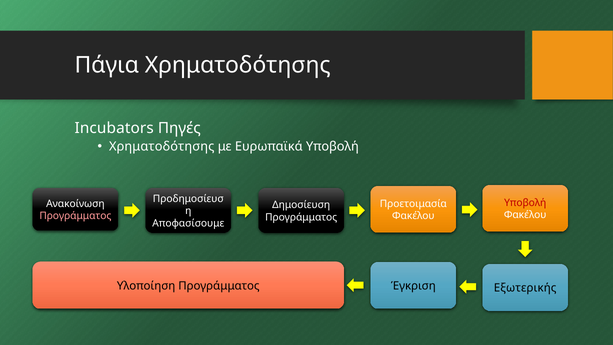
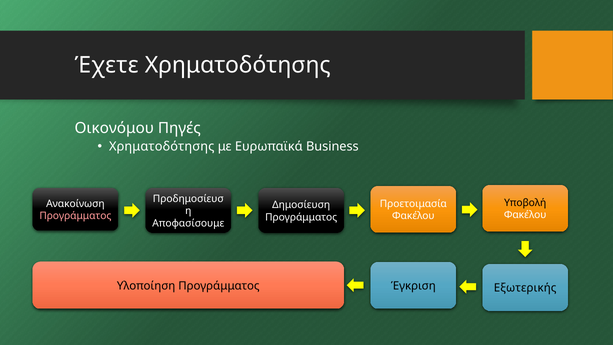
Πάγια: Πάγια -> Έχετε (107, 65)
Incubators: Incubators -> Οικονόμου (114, 128)
Ευρωπαϊκά Υποβολή: Υποβολή -> Business (332, 146)
Υποβολή colour: red -> black (525, 203)
